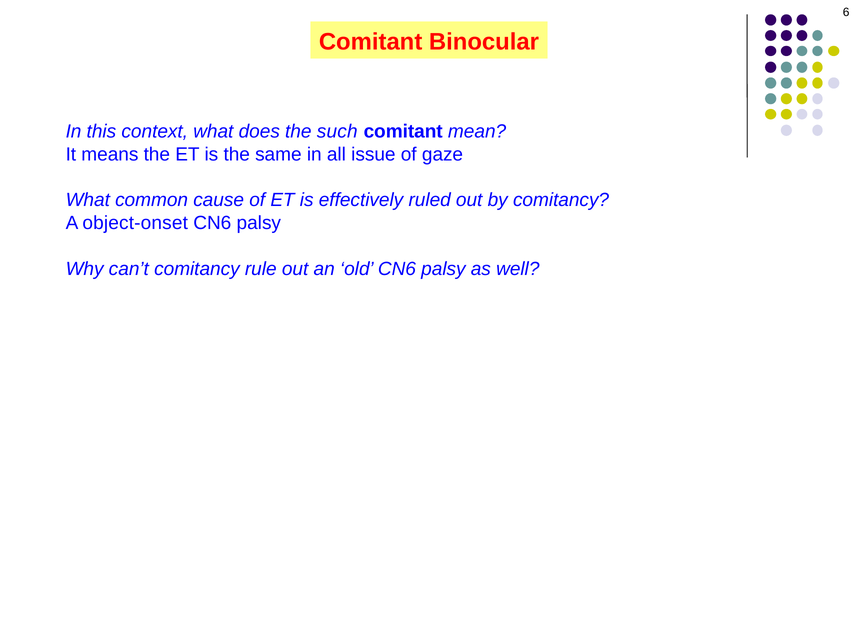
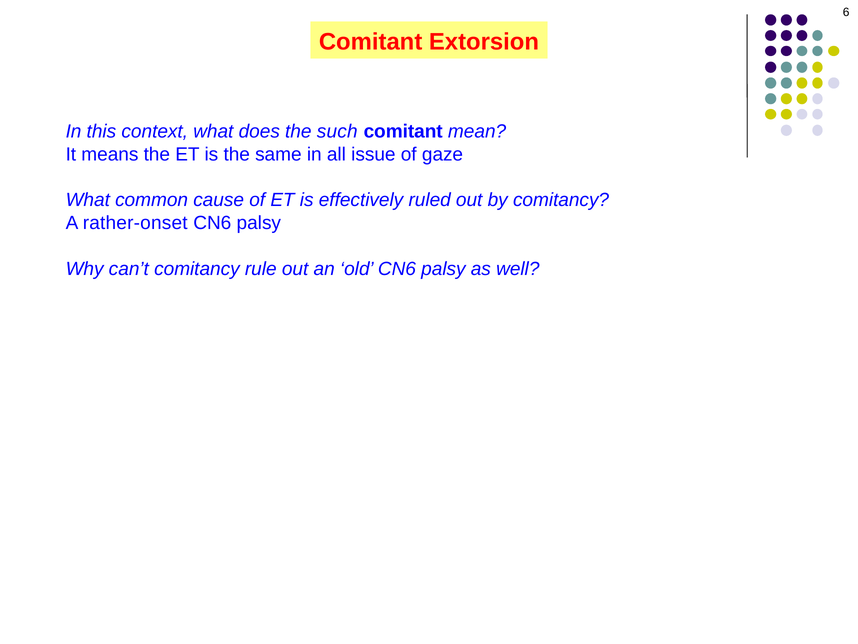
Binocular: Binocular -> Extorsion (484, 42)
object-onset: object-onset -> rather-onset (135, 223)
